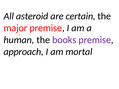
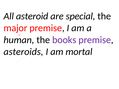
certain: certain -> special (81, 16)
approach: approach -> asteroids (23, 52)
